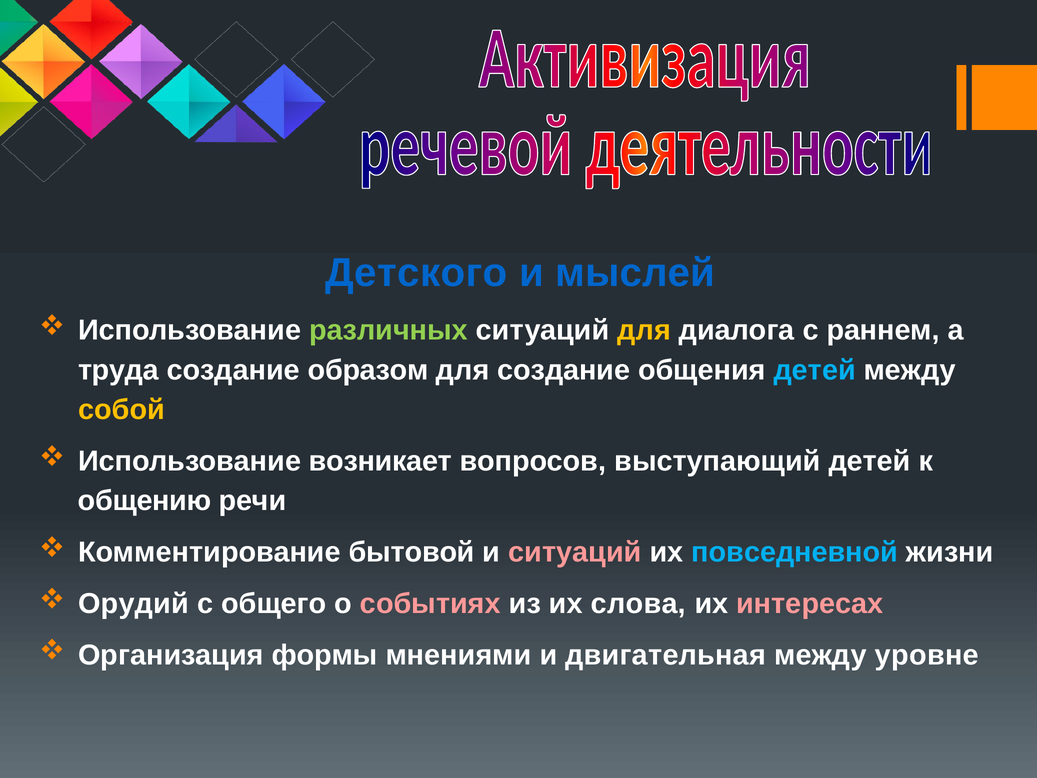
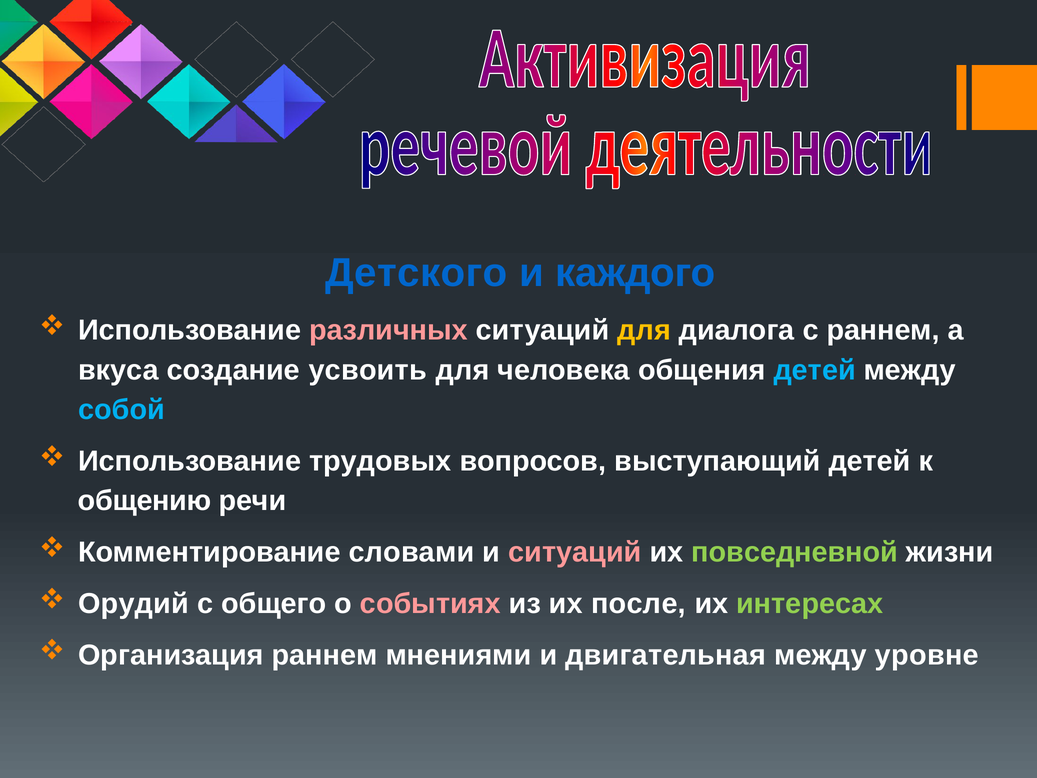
мыслей: мыслей -> каждого (635, 273)
различных colour: light green -> pink (388, 330)
труда: труда -> вкуса (118, 370)
образом: образом -> усвоить (368, 370)
для создание: создание -> человека (564, 370)
собой colour: yellow -> light blue (121, 410)
возникает: возникает -> трудовых (380, 461)
бытовой: бытовой -> словами (412, 552)
повседневной colour: light blue -> light green (795, 552)
слова: слова -> после (638, 603)
интересах colour: pink -> light green (810, 603)
Организация формы: формы -> раннем (325, 655)
